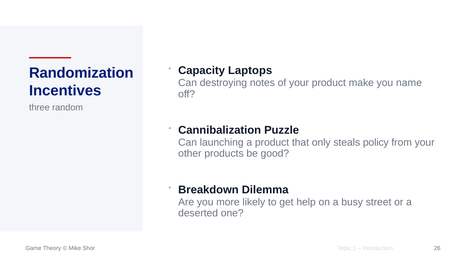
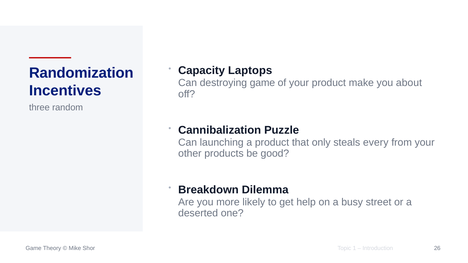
destroying notes: notes -> game (262, 83)
name: name -> about (409, 83)
policy: policy -> every (376, 143)
